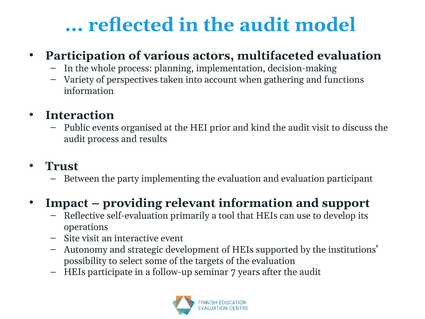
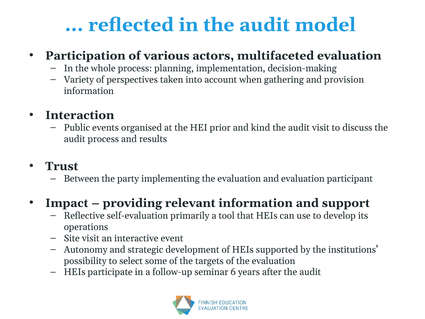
functions: functions -> provision (344, 80)
7: 7 -> 6 (233, 272)
